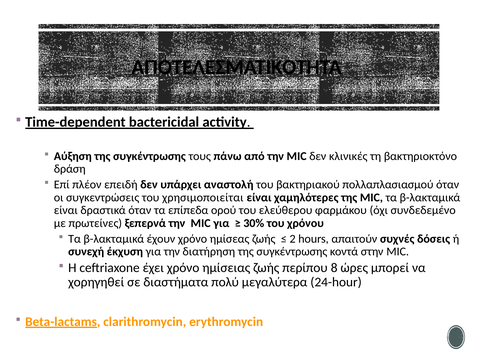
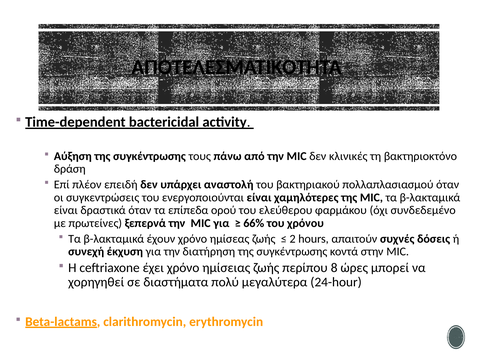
χρησιμοποιείται: χρησιμοποιείται -> ενεργοποιούνται (203, 198)
30%: 30% -> 66% (254, 224)
